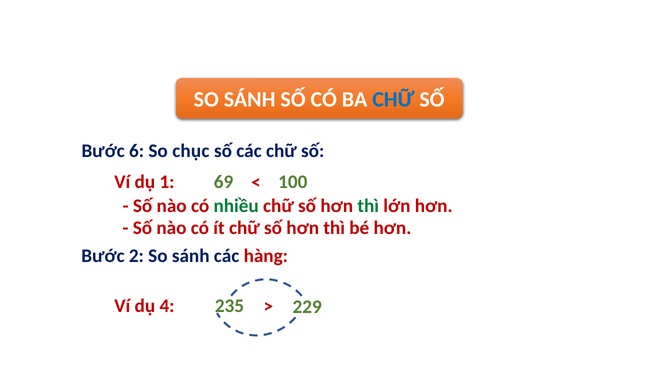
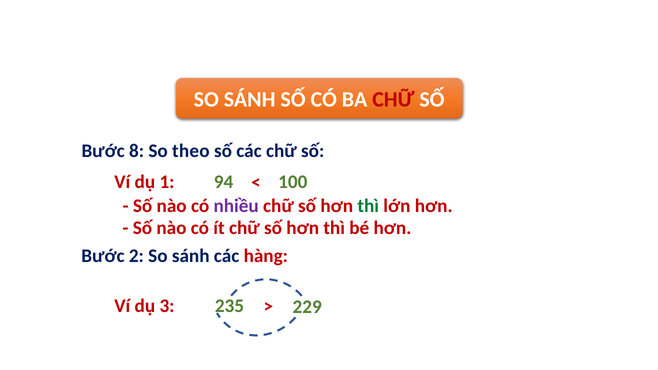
CHỮ colour: blue -> red (393, 100)
6: 6 -> 8 (137, 151)
chục: chục -> theo (191, 151)
69: 69 -> 94 (224, 182)
nhiều colour: green -> purple (236, 206)
4: 4 -> 3 (167, 306)
